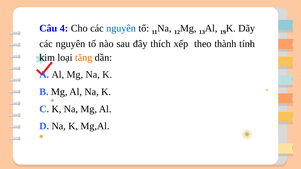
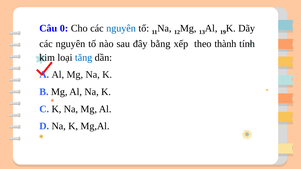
4: 4 -> 0 (64, 28)
thích: thích -> bằng (160, 44)
tăng colour: orange -> blue (84, 58)
